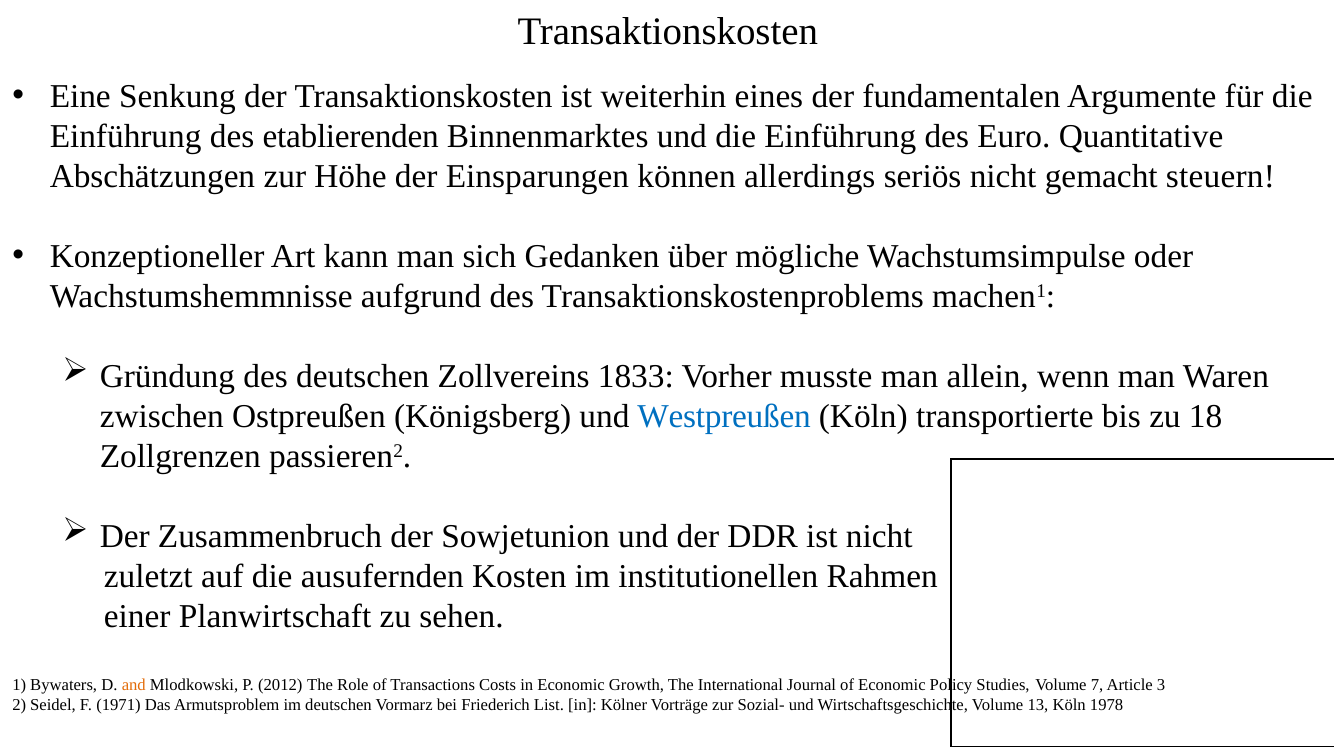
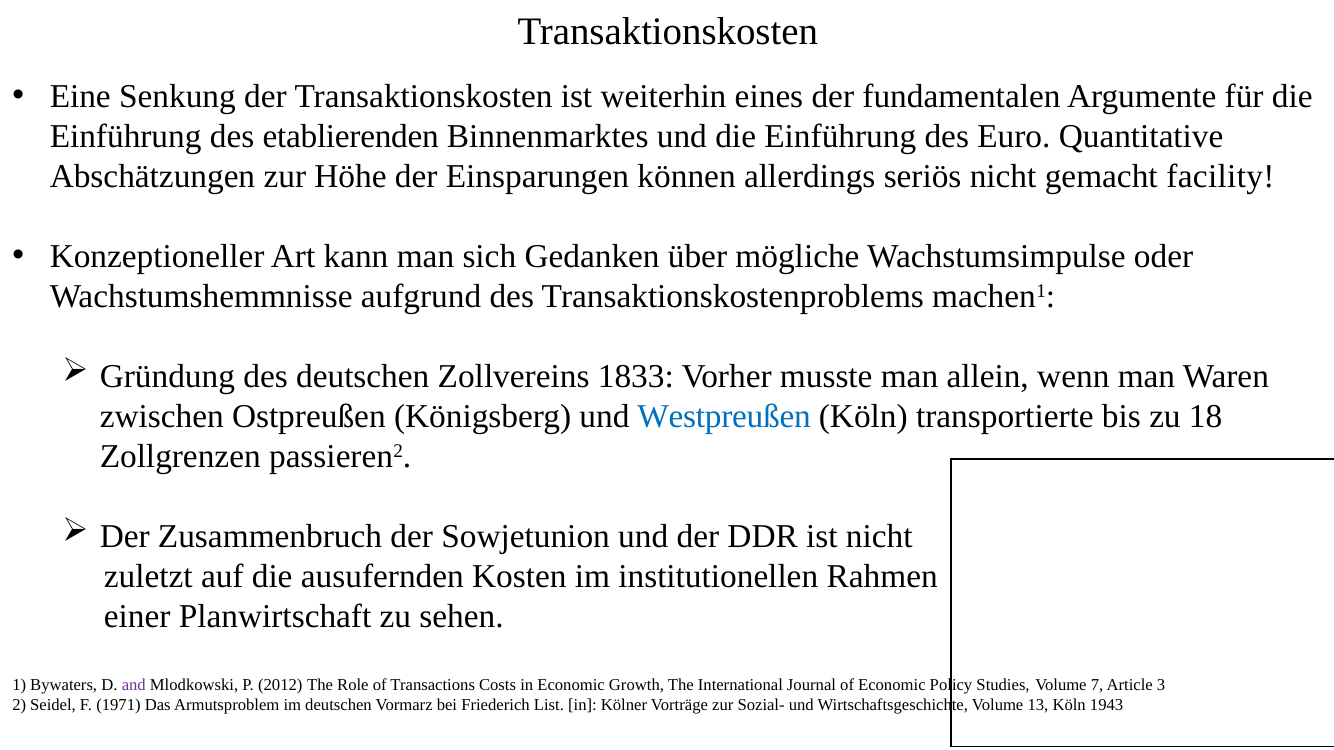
steuern: steuern -> facility (1220, 176)
and colour: orange -> purple (134, 685)
1978: 1978 -> 1943 (1107, 705)
